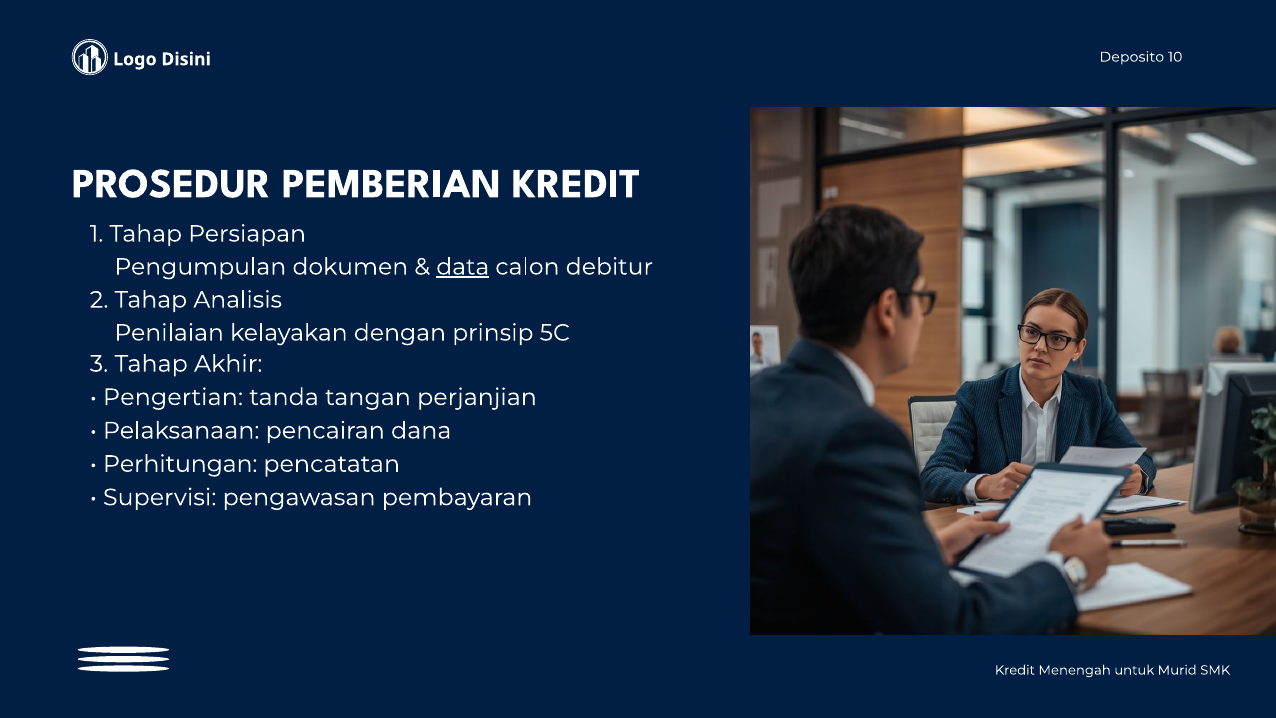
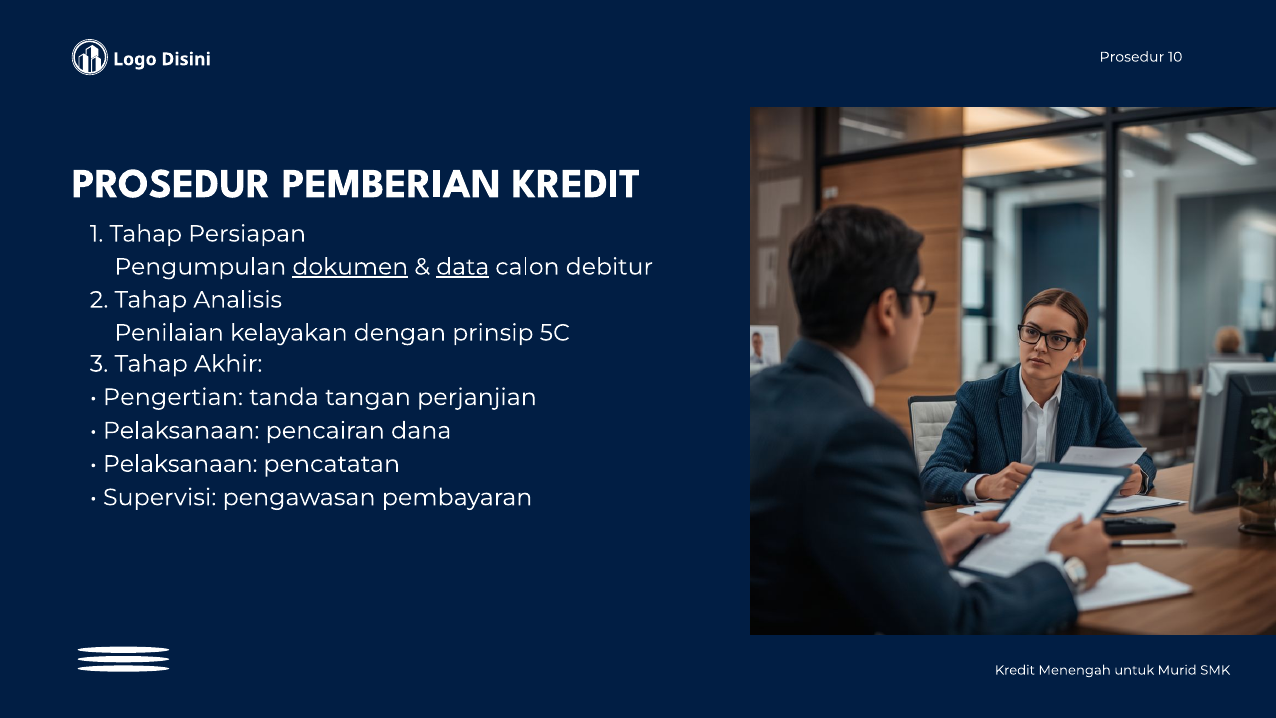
Disini Deposito: Deposito -> Prosedur (1132, 57)
dokumen underline: none -> present (350, 267)
Perhitungan: Perhitungan -> Pelaksanaan (180, 464)
